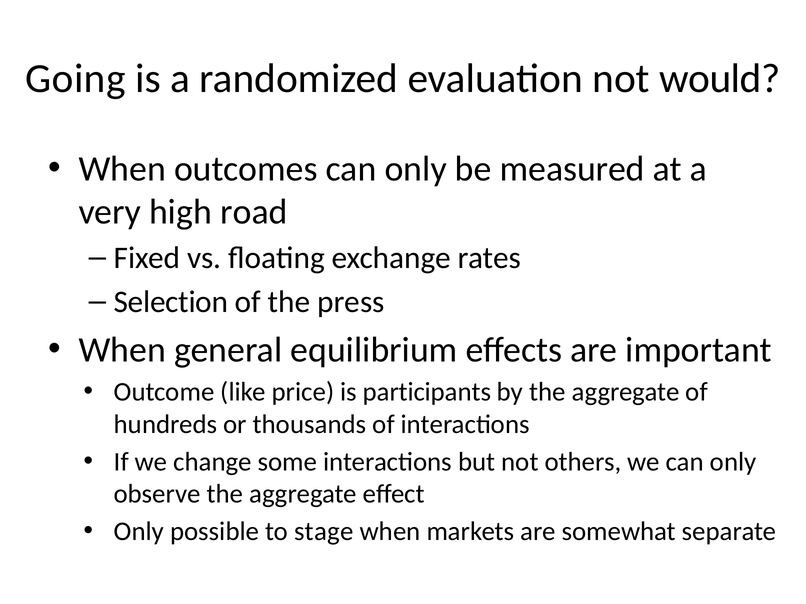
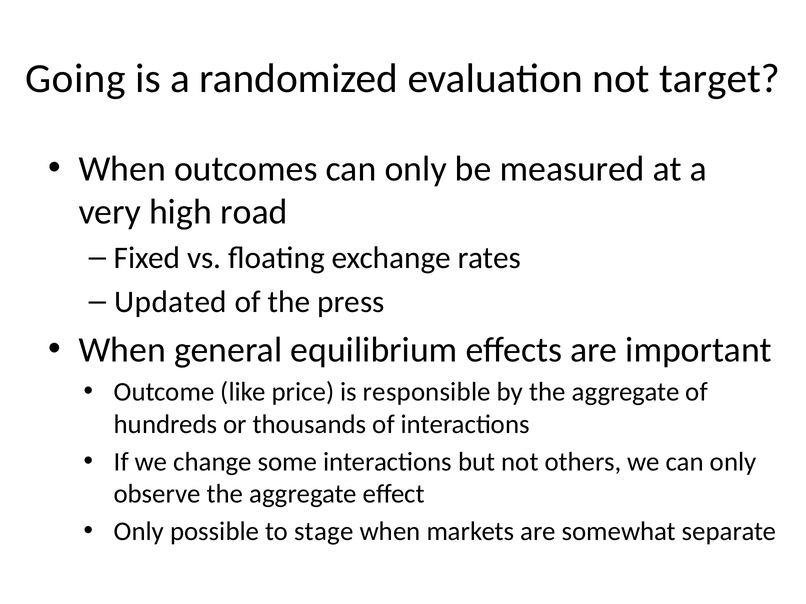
would: would -> target (720, 79)
Selection: Selection -> Updated (171, 302)
participants: participants -> responsible (427, 392)
